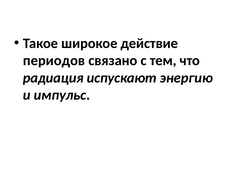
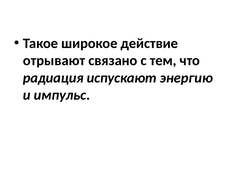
периодов: периодов -> отрывают (54, 61)
